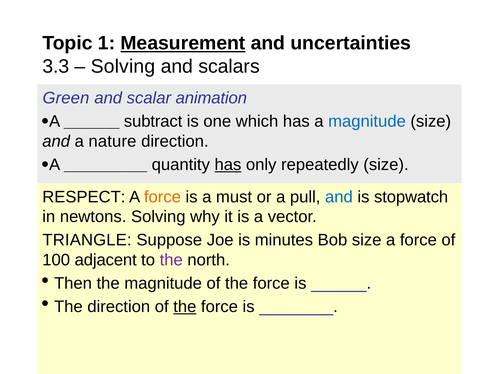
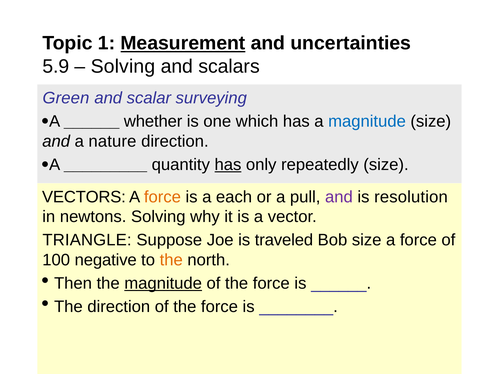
3.3: 3.3 -> 5.9 (56, 67)
animation: animation -> surveying (211, 98)
subtract: subtract -> whether (153, 121)
RESPECT: RESPECT -> VECTORS (84, 197)
must: must -> each (234, 197)
and colour: blue -> purple (339, 197)
stopwatch: stopwatch -> resolution (411, 197)
minutes: minutes -> traveled (284, 240)
adjacent: adjacent -> negative (106, 260)
the colour: purple -> orange (171, 260)
magnitude underline: none -> present (163, 283)
the underline: present -> none (185, 307)
